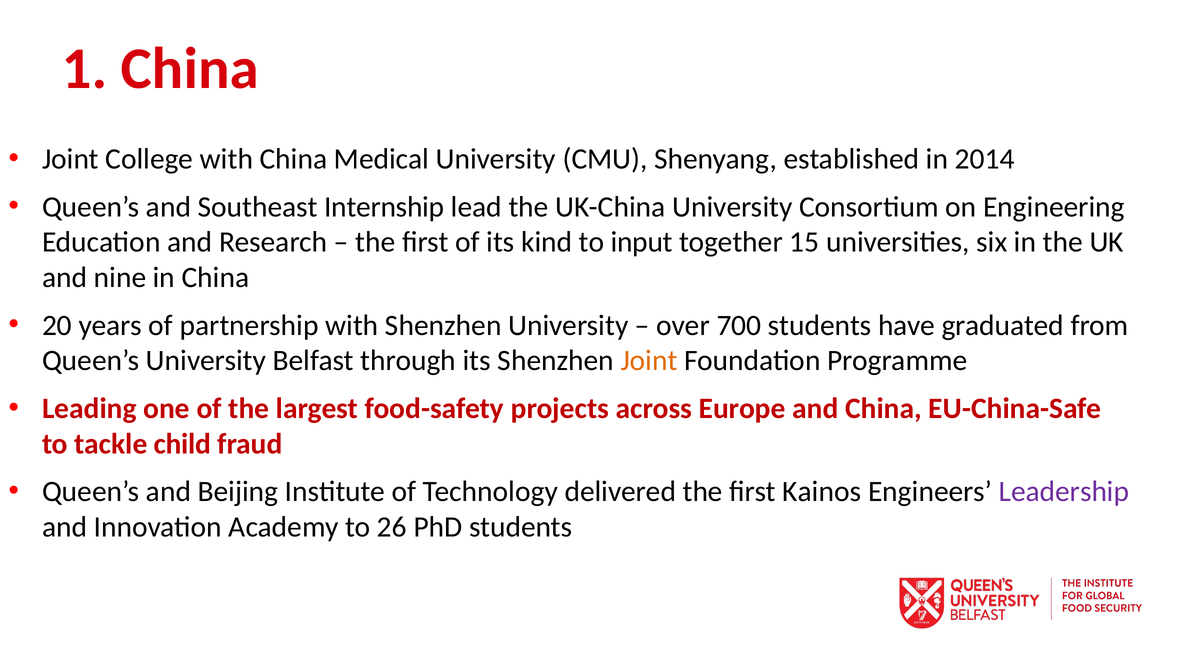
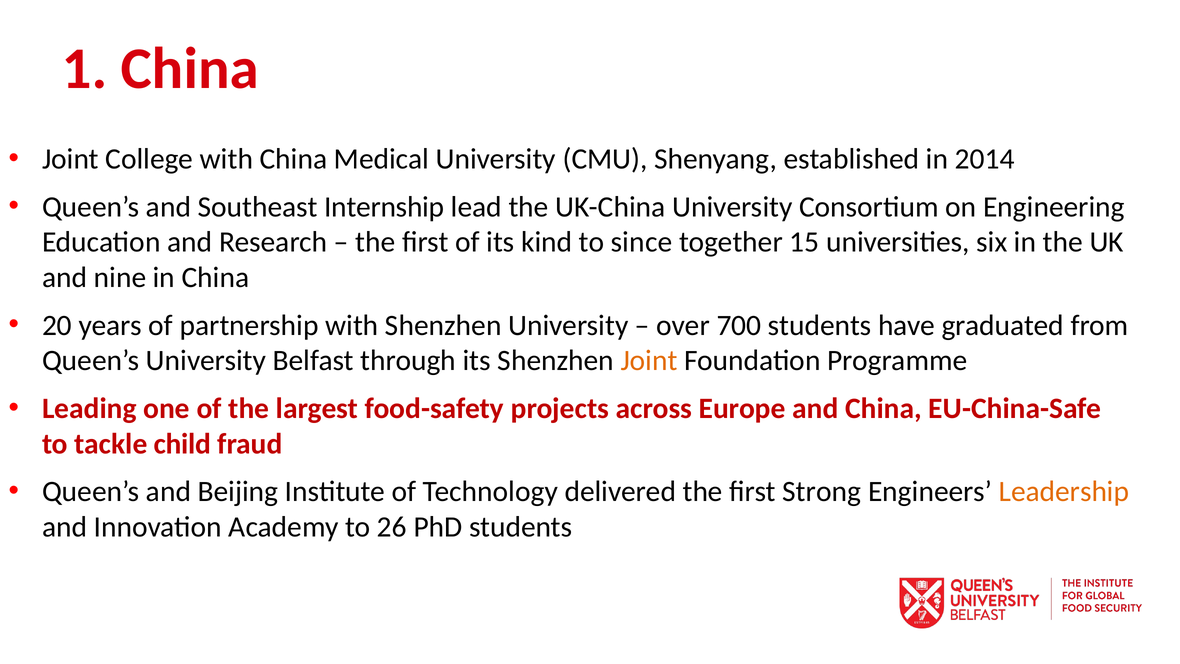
input: input -> since (642, 242)
Kainos: Kainos -> Strong (822, 491)
Leadership colour: purple -> orange (1064, 491)
